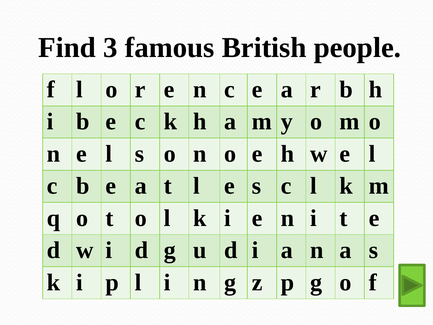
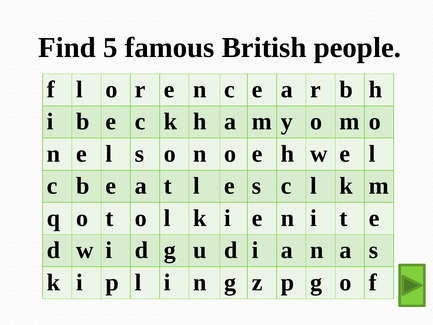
3: 3 -> 5 (110, 47)
